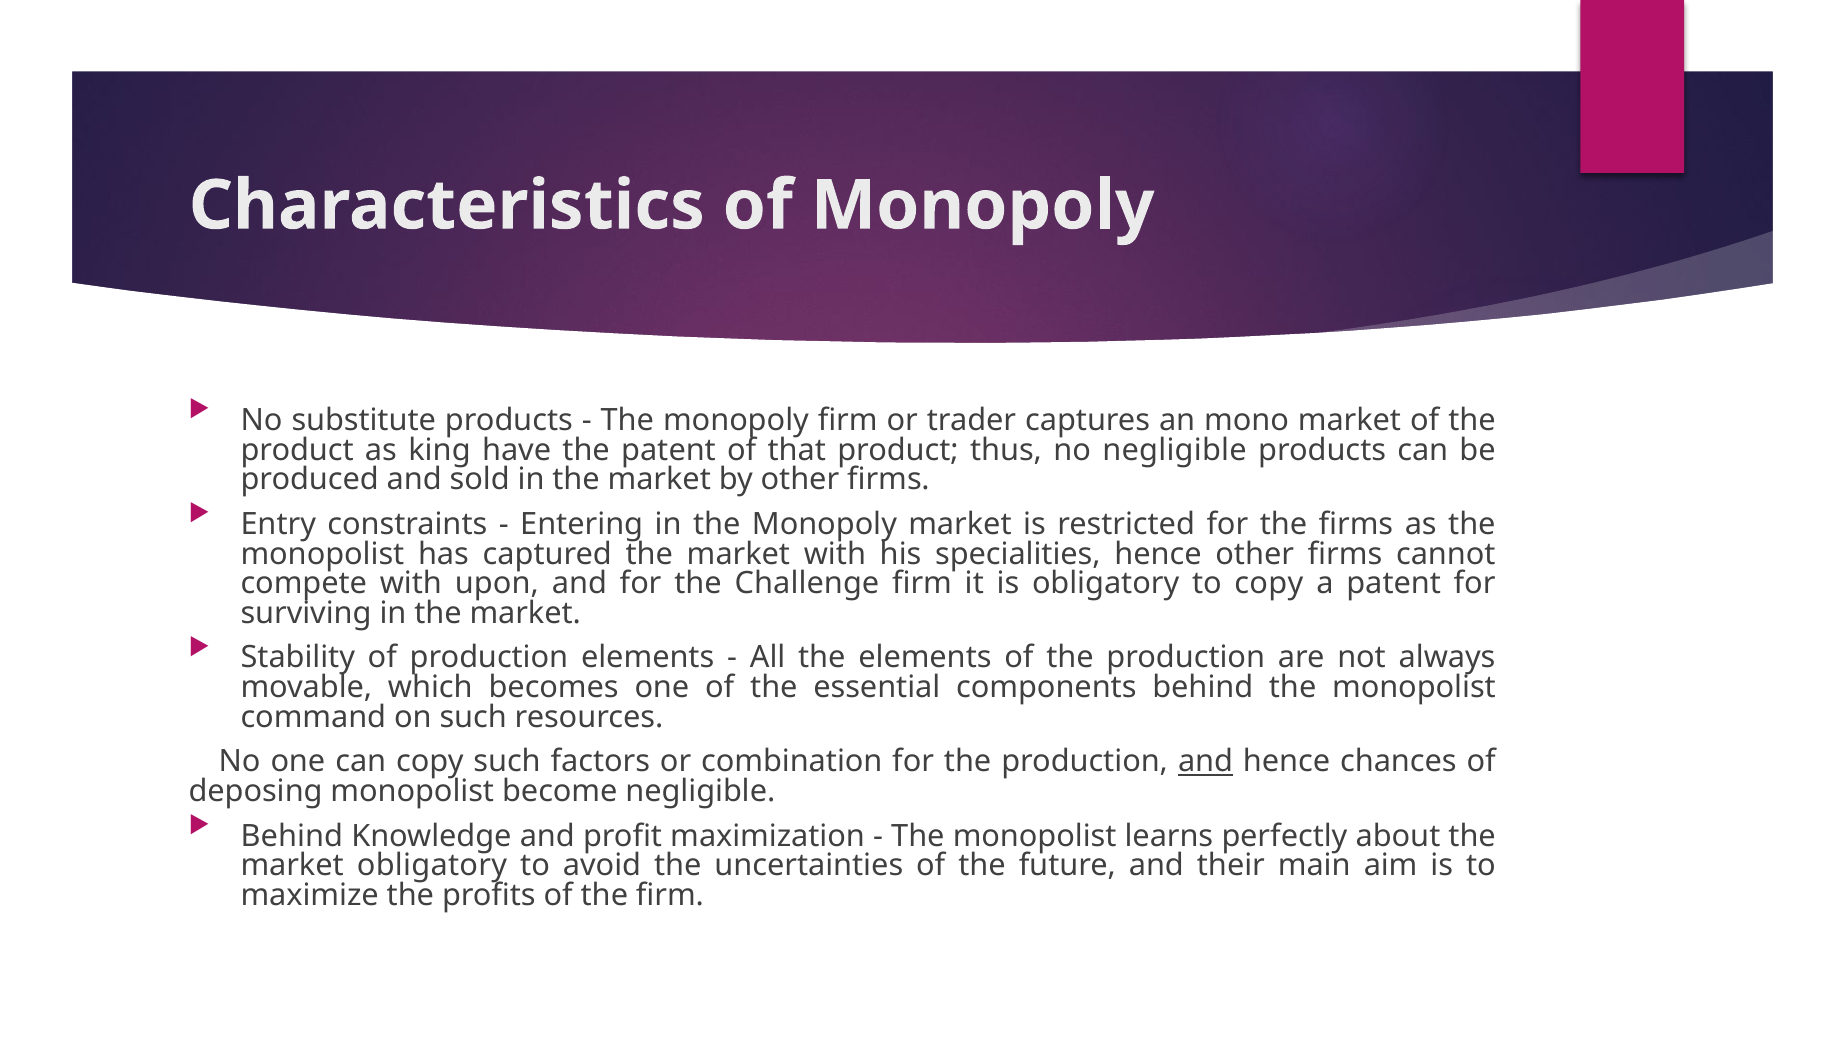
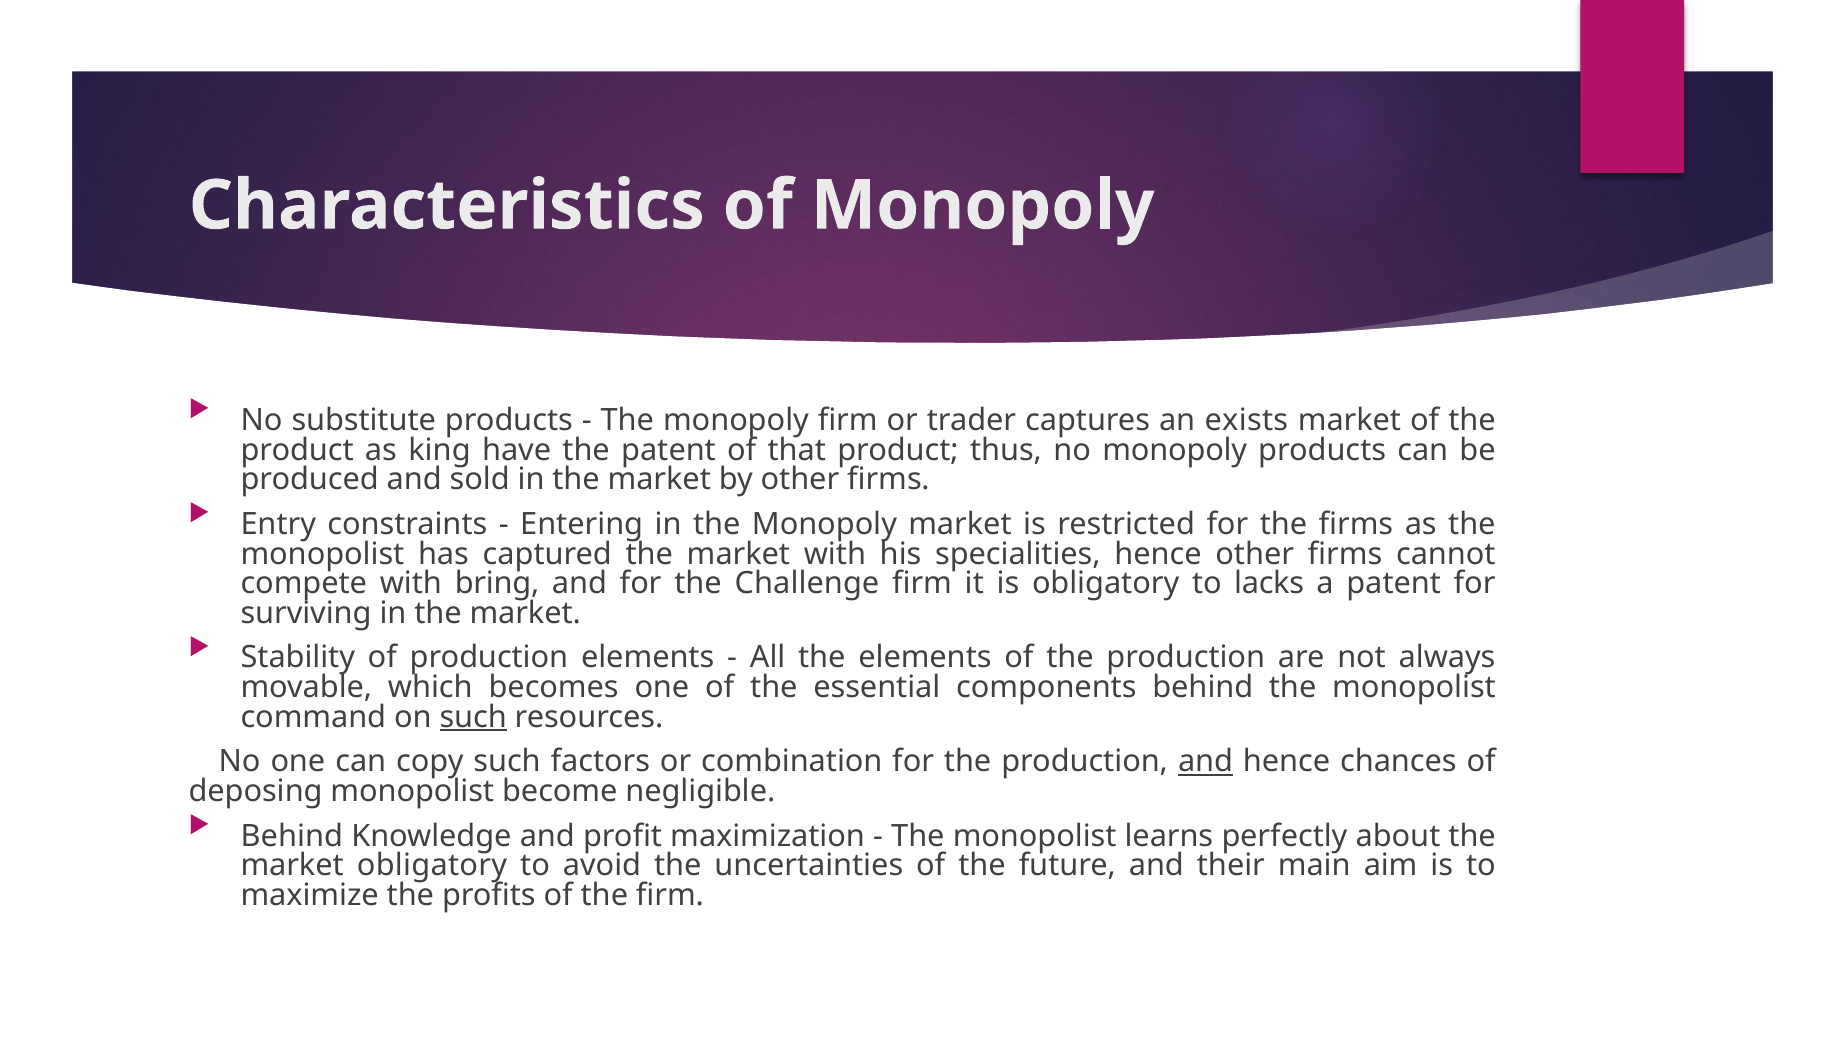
mono: mono -> exists (1246, 421)
no negligible: negligible -> monopoly (1175, 450)
upon: upon -> bring (497, 584)
to copy: copy -> lacks (1269, 584)
such underline: none -> present (473, 717)
